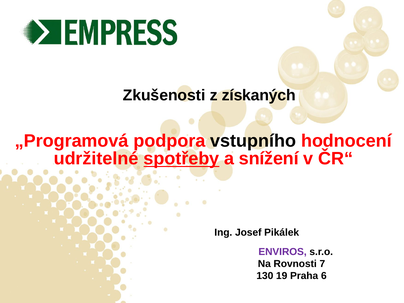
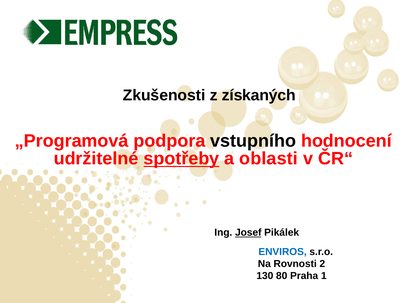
snížení: snížení -> oblasti (269, 159)
Josef underline: none -> present (248, 233)
ENVIROS colour: purple -> blue (283, 252)
7: 7 -> 2 (322, 264)
19: 19 -> 80 (282, 276)
6: 6 -> 1 (324, 276)
